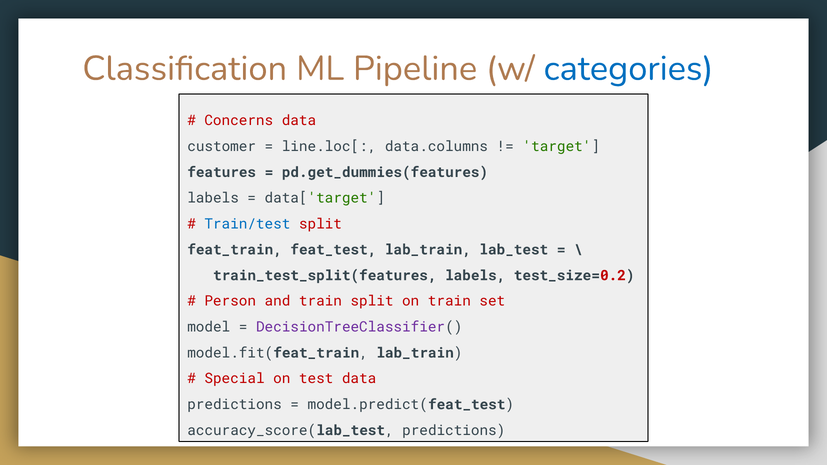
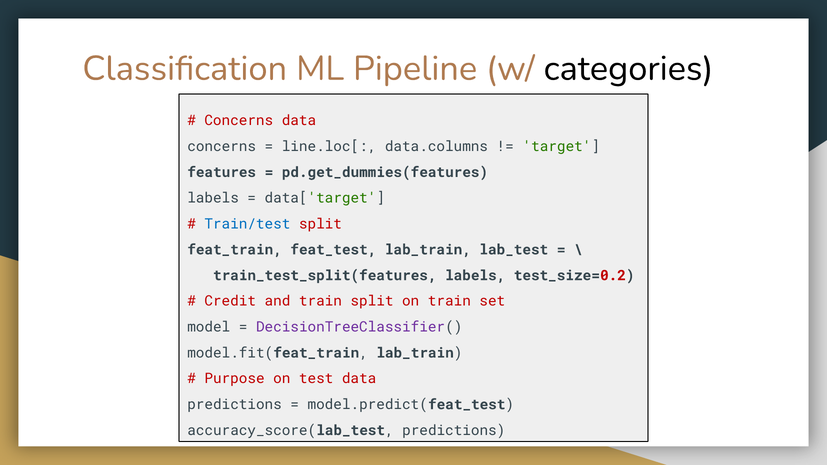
categories colour: blue -> black (629, 68)
customer: customer -> concerns (222, 146)
Person: Person -> Credit (230, 301)
Special: Special -> Purpose (235, 379)
